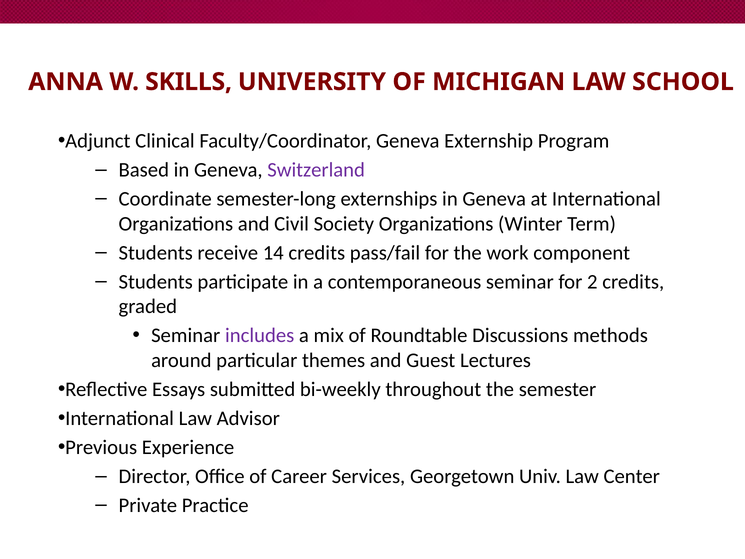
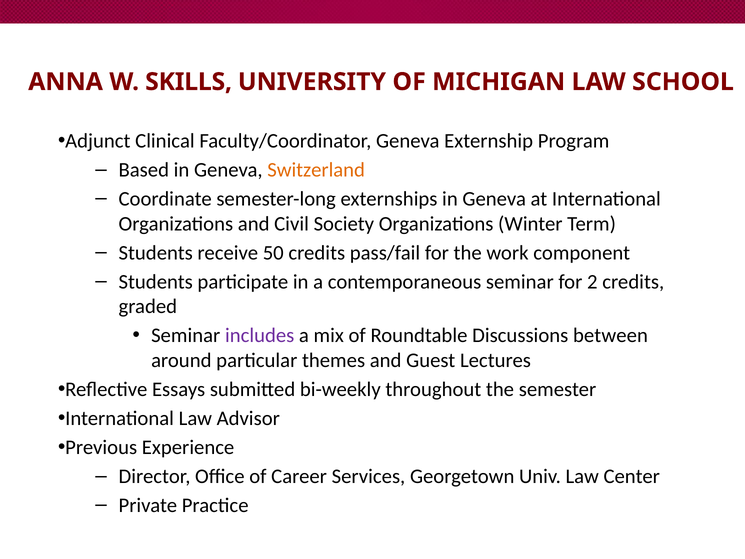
Switzerland colour: purple -> orange (316, 170)
14: 14 -> 50 (273, 253)
methods: methods -> between (610, 335)
